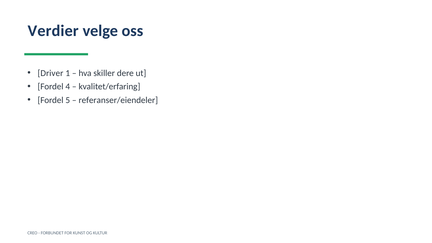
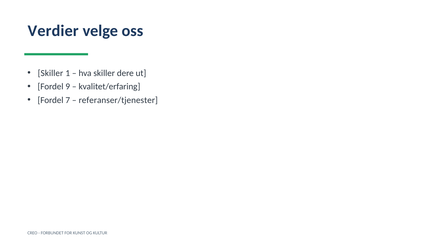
Driver: Driver -> Skiller (50, 73)
4: 4 -> 9 (68, 87)
5: 5 -> 7 (68, 100)
referanser/eiendeler: referanser/eiendeler -> referanser/tjenester (118, 100)
